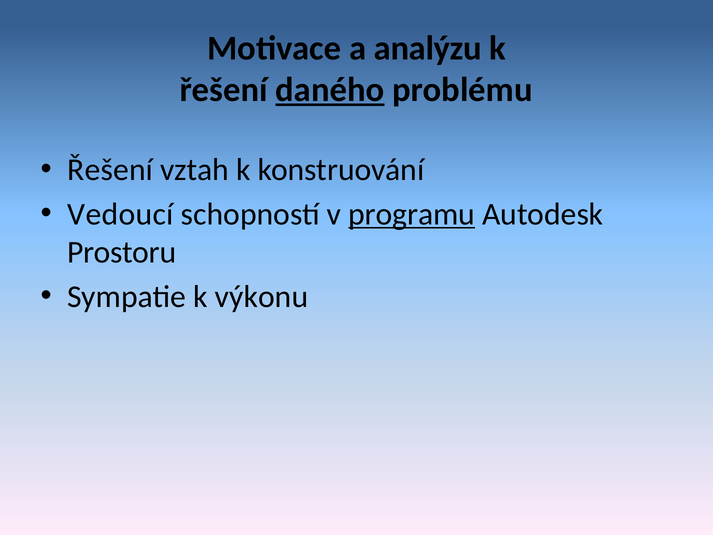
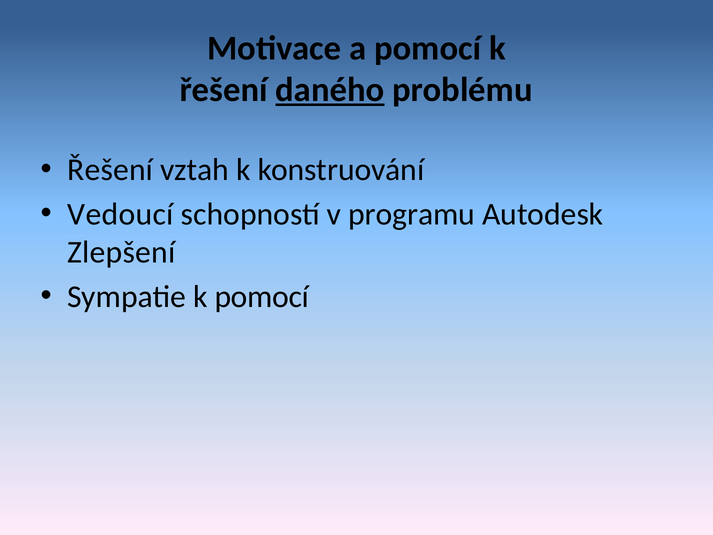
a analýzu: analýzu -> pomocí (428, 48)
programu underline: present -> none (412, 214)
Prostoru: Prostoru -> Zlepšení (121, 252)
k výkonu: výkonu -> pomocí (262, 297)
